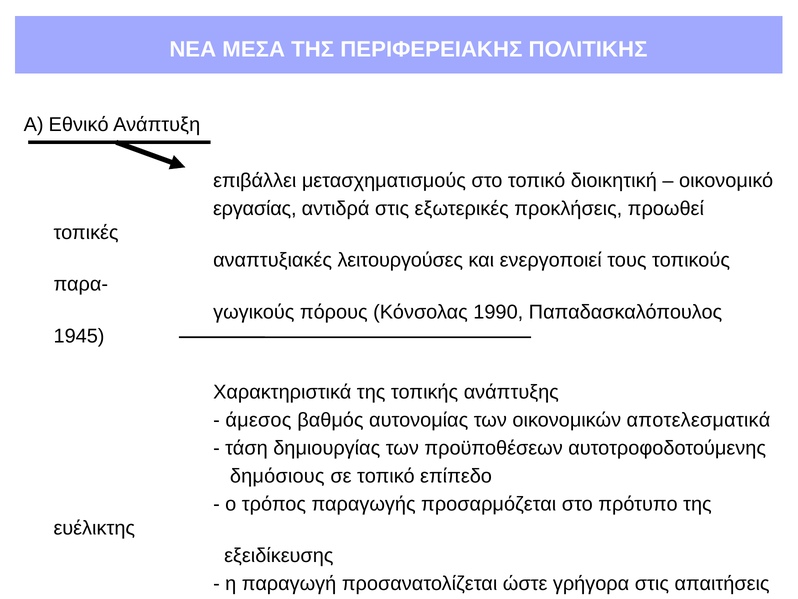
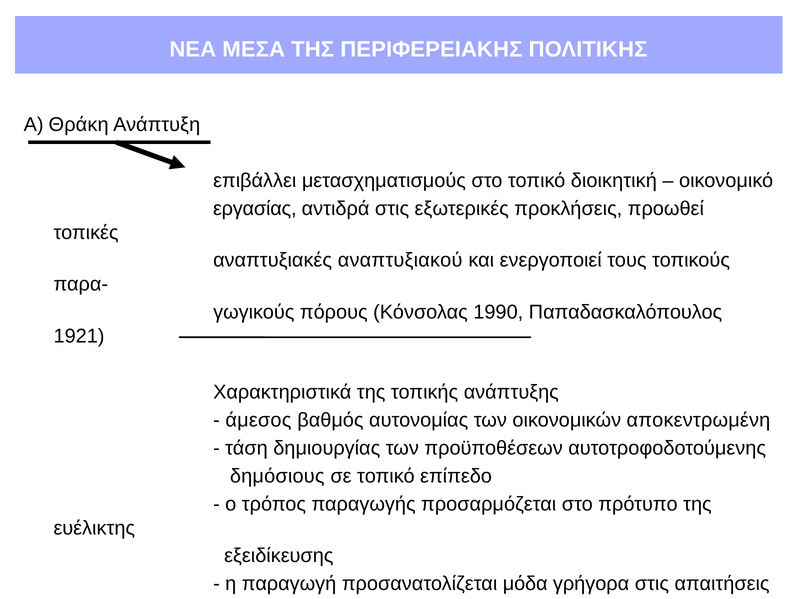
Εθνικό: Εθνικό -> Θράκη (79, 125)
λειτουργούσες: λειτουργούσες -> αναπτυξιακού (400, 260)
1945: 1945 -> 1921 (79, 336)
αποτελεσματικά: αποτελεσματικά -> αποκεντρωμένη (698, 420)
ώστε: ώστε -> μόδα (525, 583)
